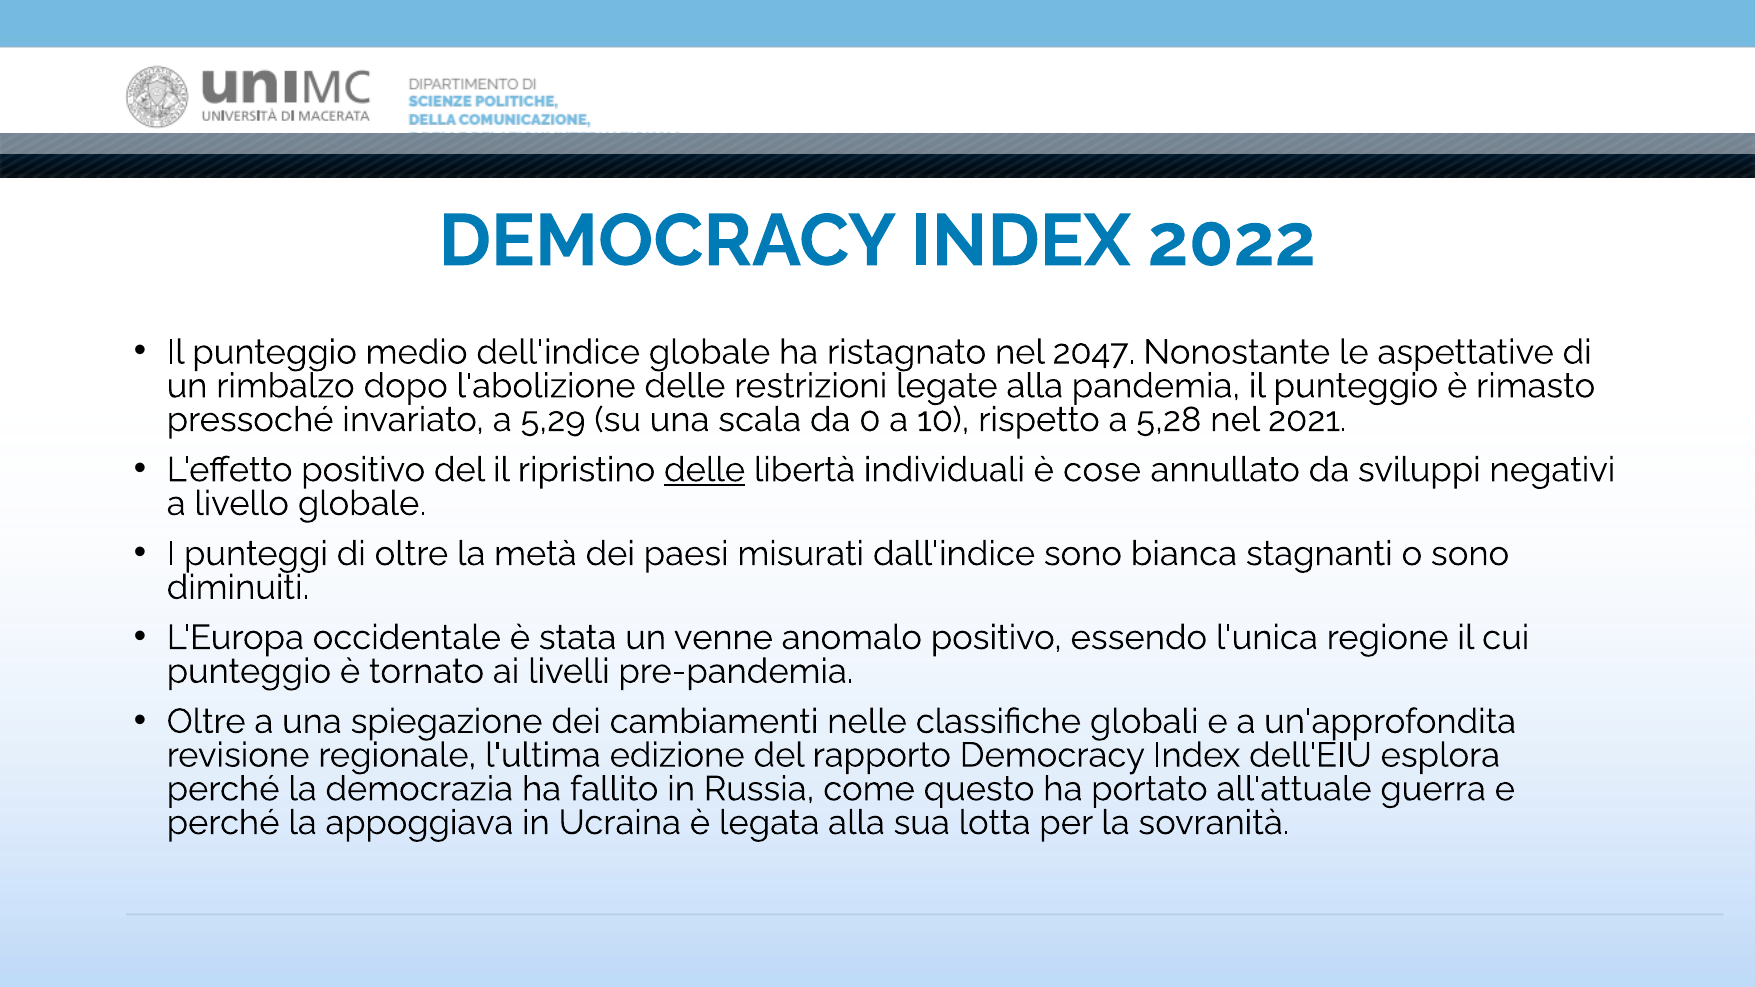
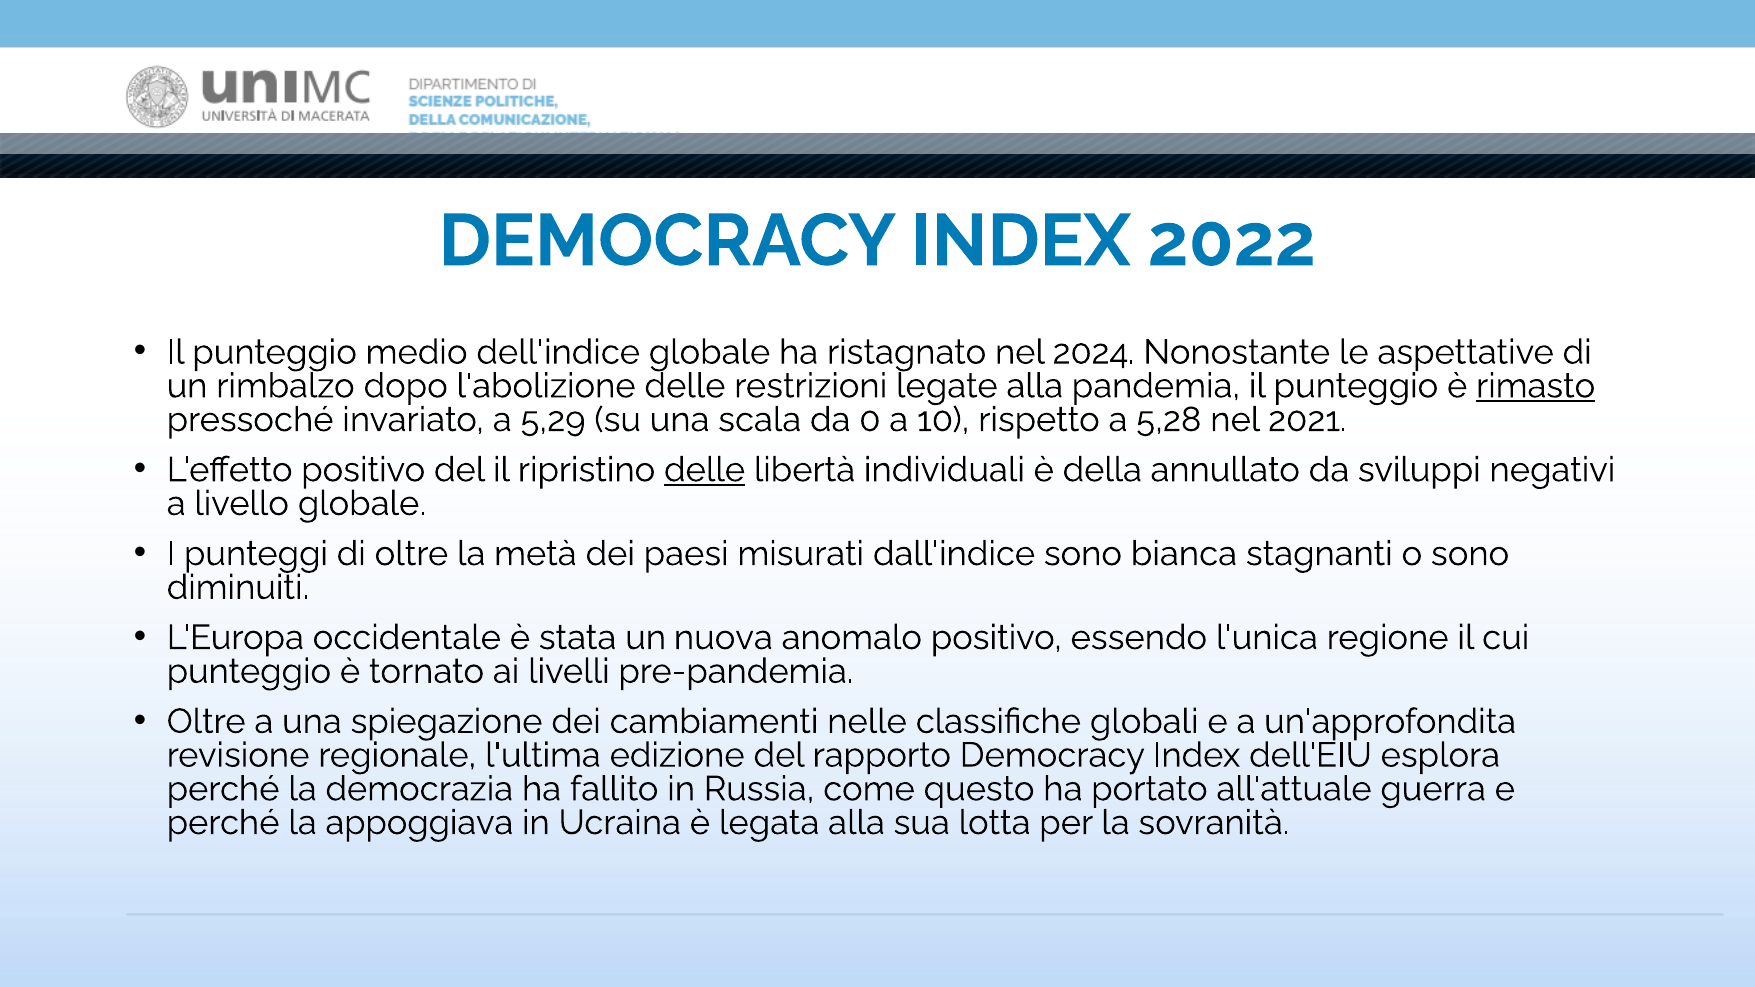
2047: 2047 -> 2024 (1094, 352)
rimasto underline: none -> present (1536, 386)
cose: cose -> della (1102, 470)
venne: venne -> nuova (723, 638)
